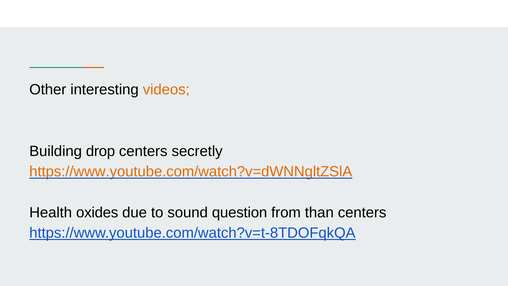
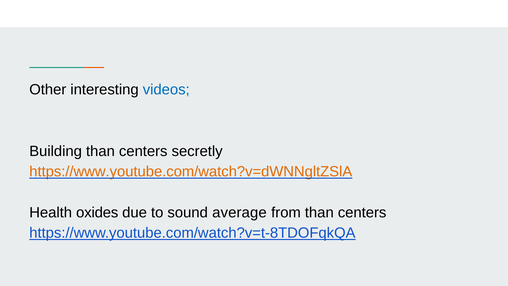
videos colour: orange -> blue (166, 90)
Building drop: drop -> than (100, 151)
question: question -> average (239, 212)
